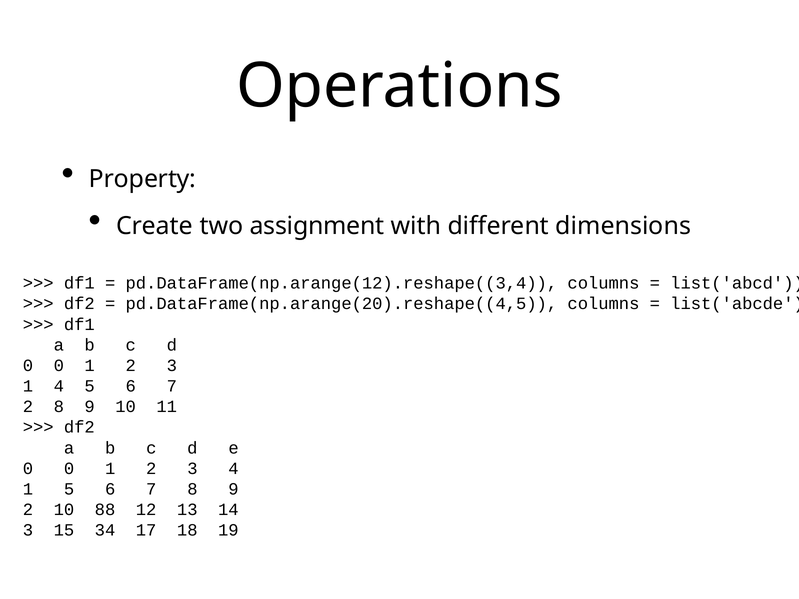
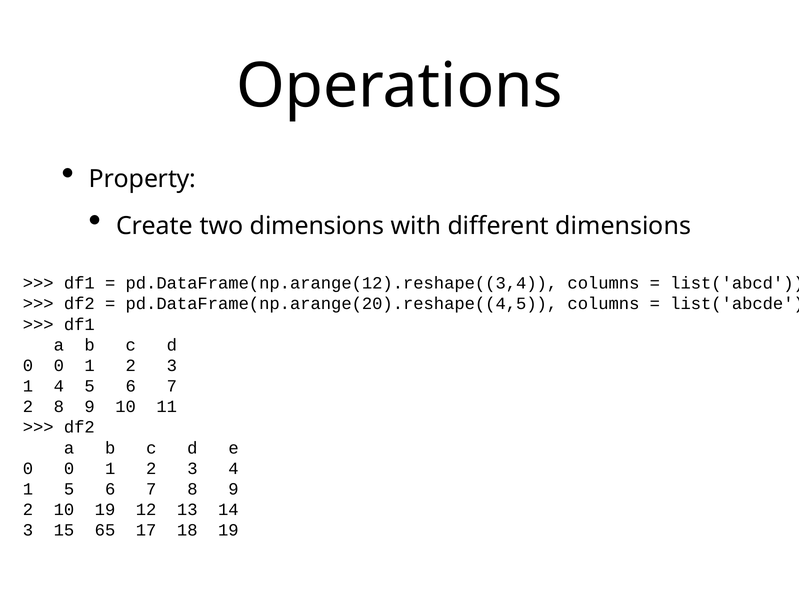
two assignment: assignment -> dimensions (317, 226)
10 88: 88 -> 19 (105, 510)
34: 34 -> 65 (105, 530)
